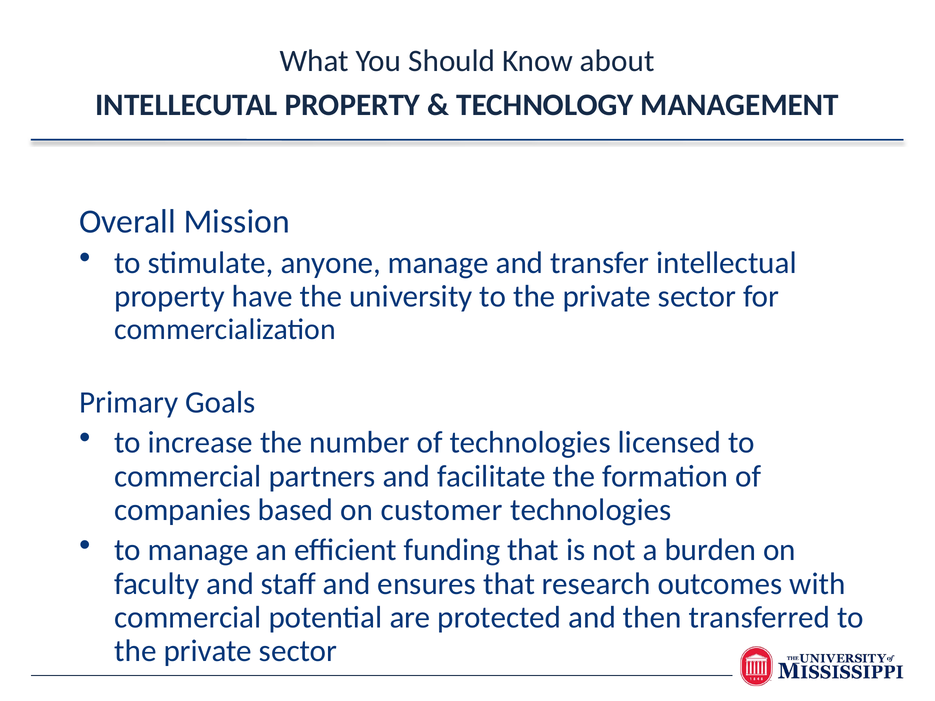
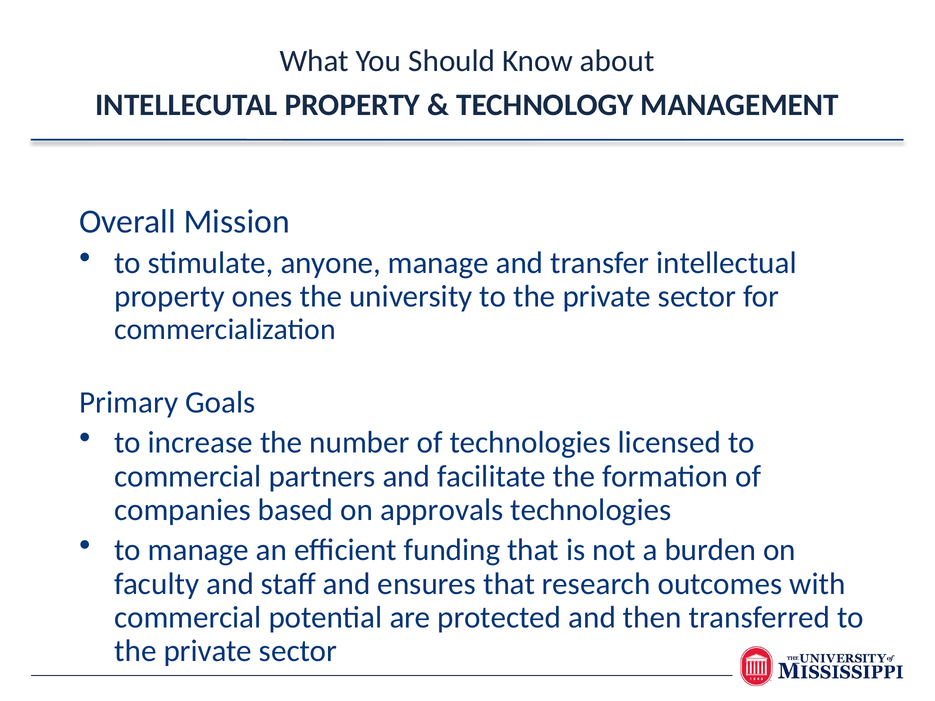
have: have -> ones (262, 297)
customer: customer -> approvals (442, 510)
